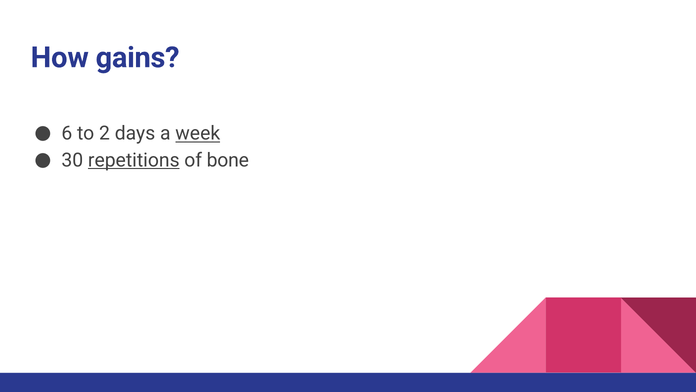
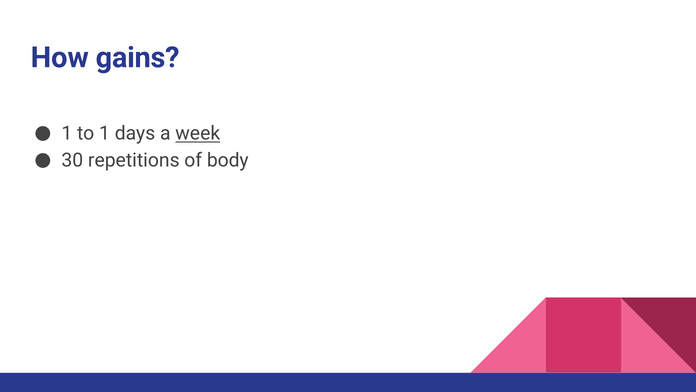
6: 6 -> 1 (67, 133)
to 2: 2 -> 1 (104, 133)
repetitions underline: present -> none (134, 160)
bone: bone -> body (228, 160)
